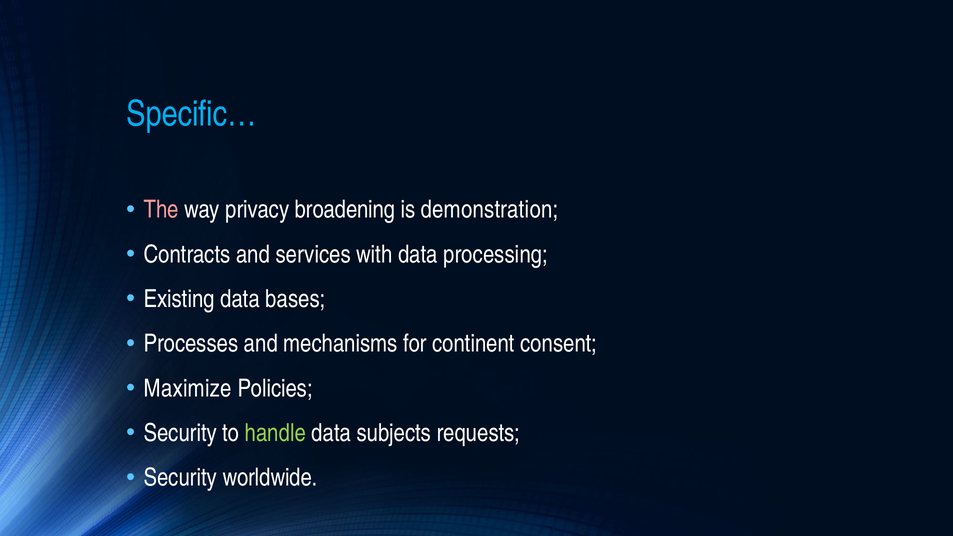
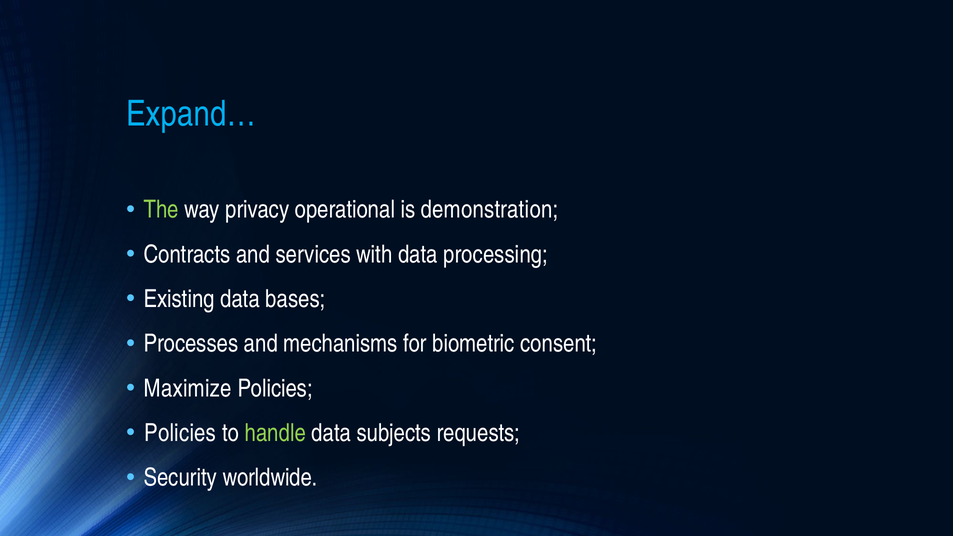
Specific…: Specific… -> Expand… (191, 114)
The colour: pink -> light green (161, 210)
broadening: broadening -> operational (345, 210)
continent: continent -> biometric (473, 344)
Security: Security -> Policies (180, 433)
